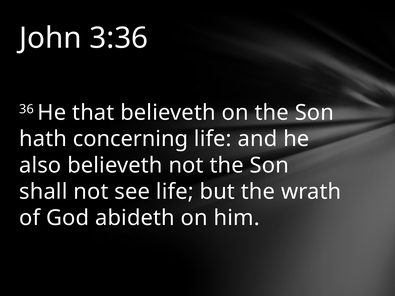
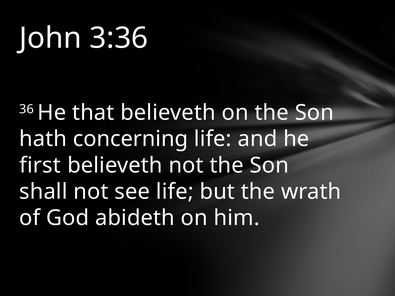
also: also -> first (40, 165)
